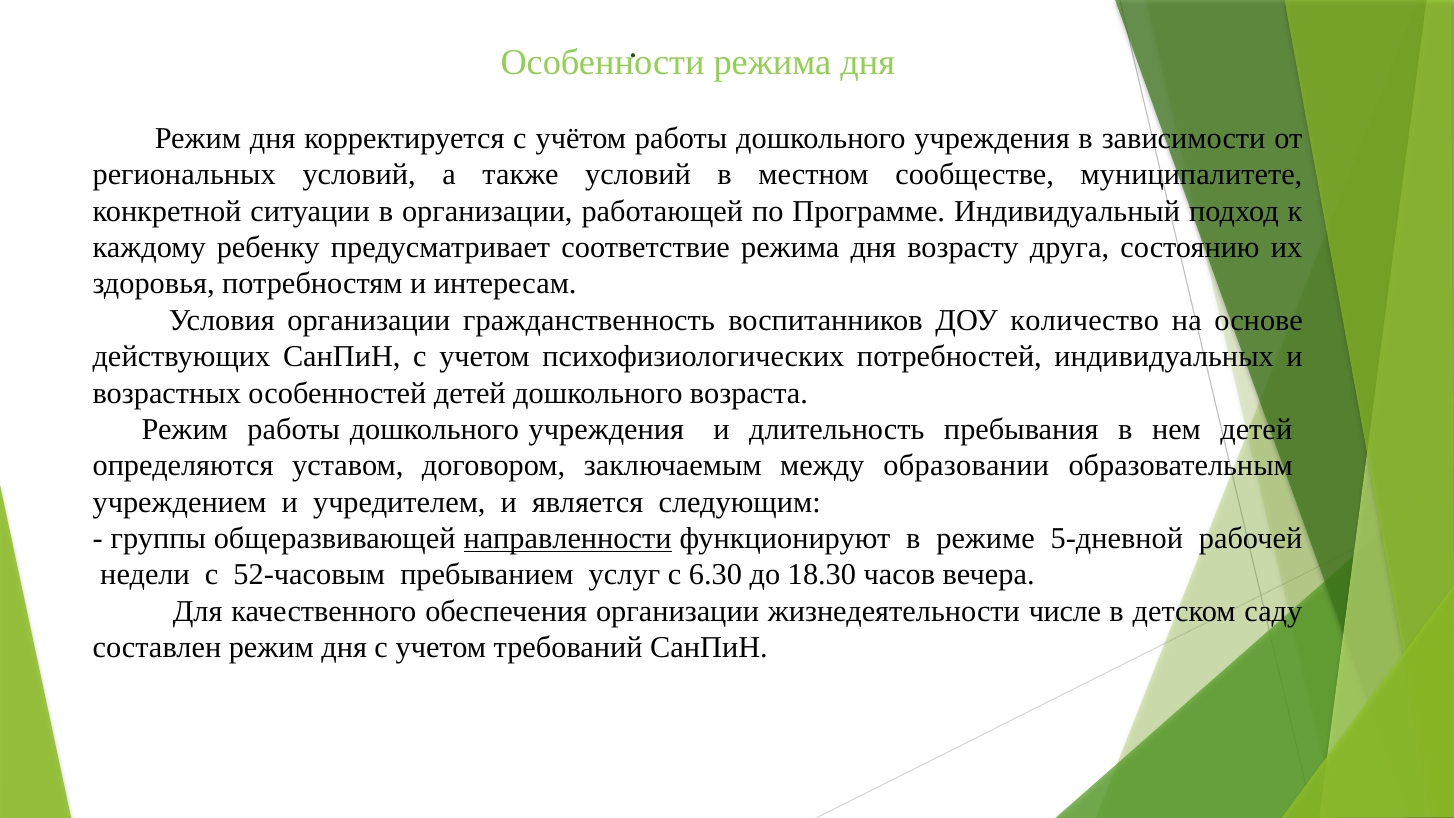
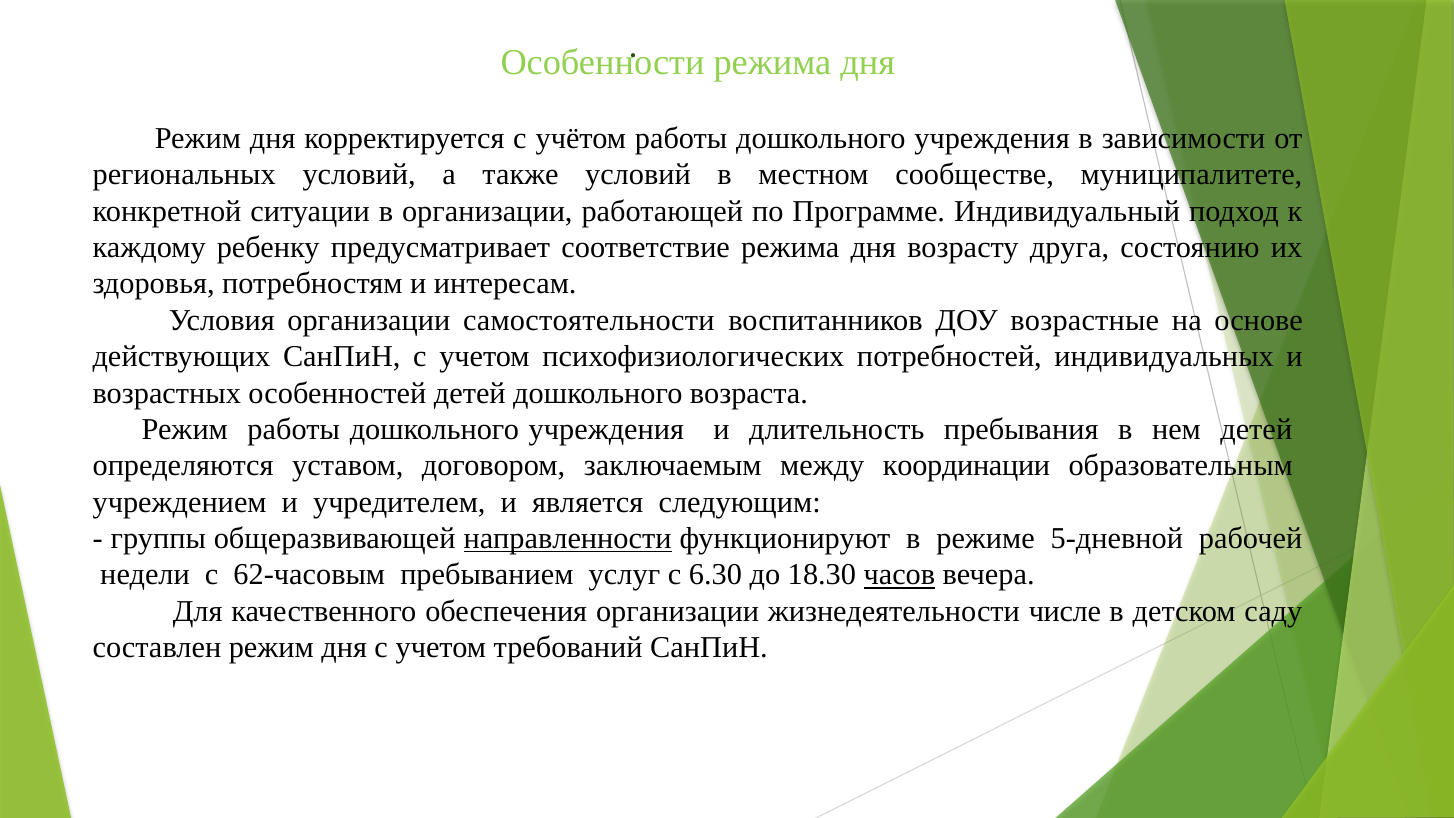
гражданственность: гражданственность -> самостоятельности (589, 320)
количество: количество -> возрастные (1085, 320)
образовании: образовании -> координации (967, 466)
52-часовым: 52-часовым -> 62-часовым (309, 575)
часов underline: none -> present (899, 575)
